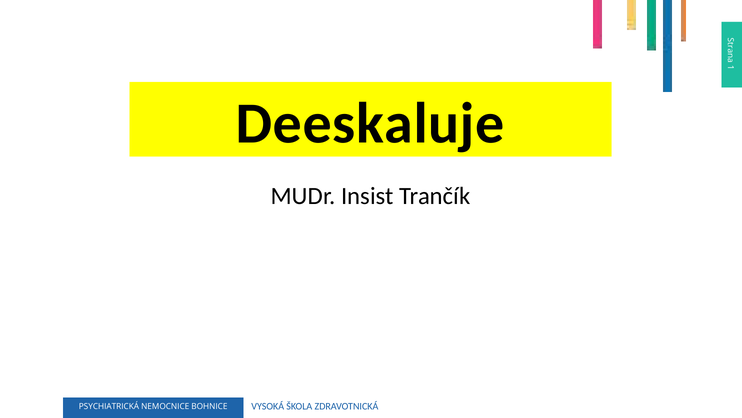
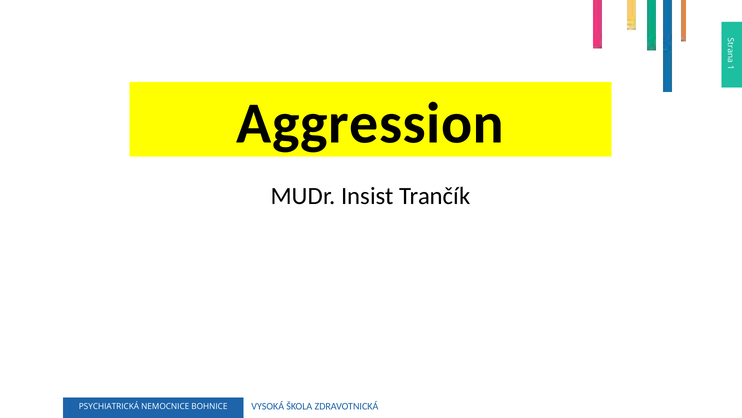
Deeskaluje: Deeskaluje -> Aggression (370, 123)
